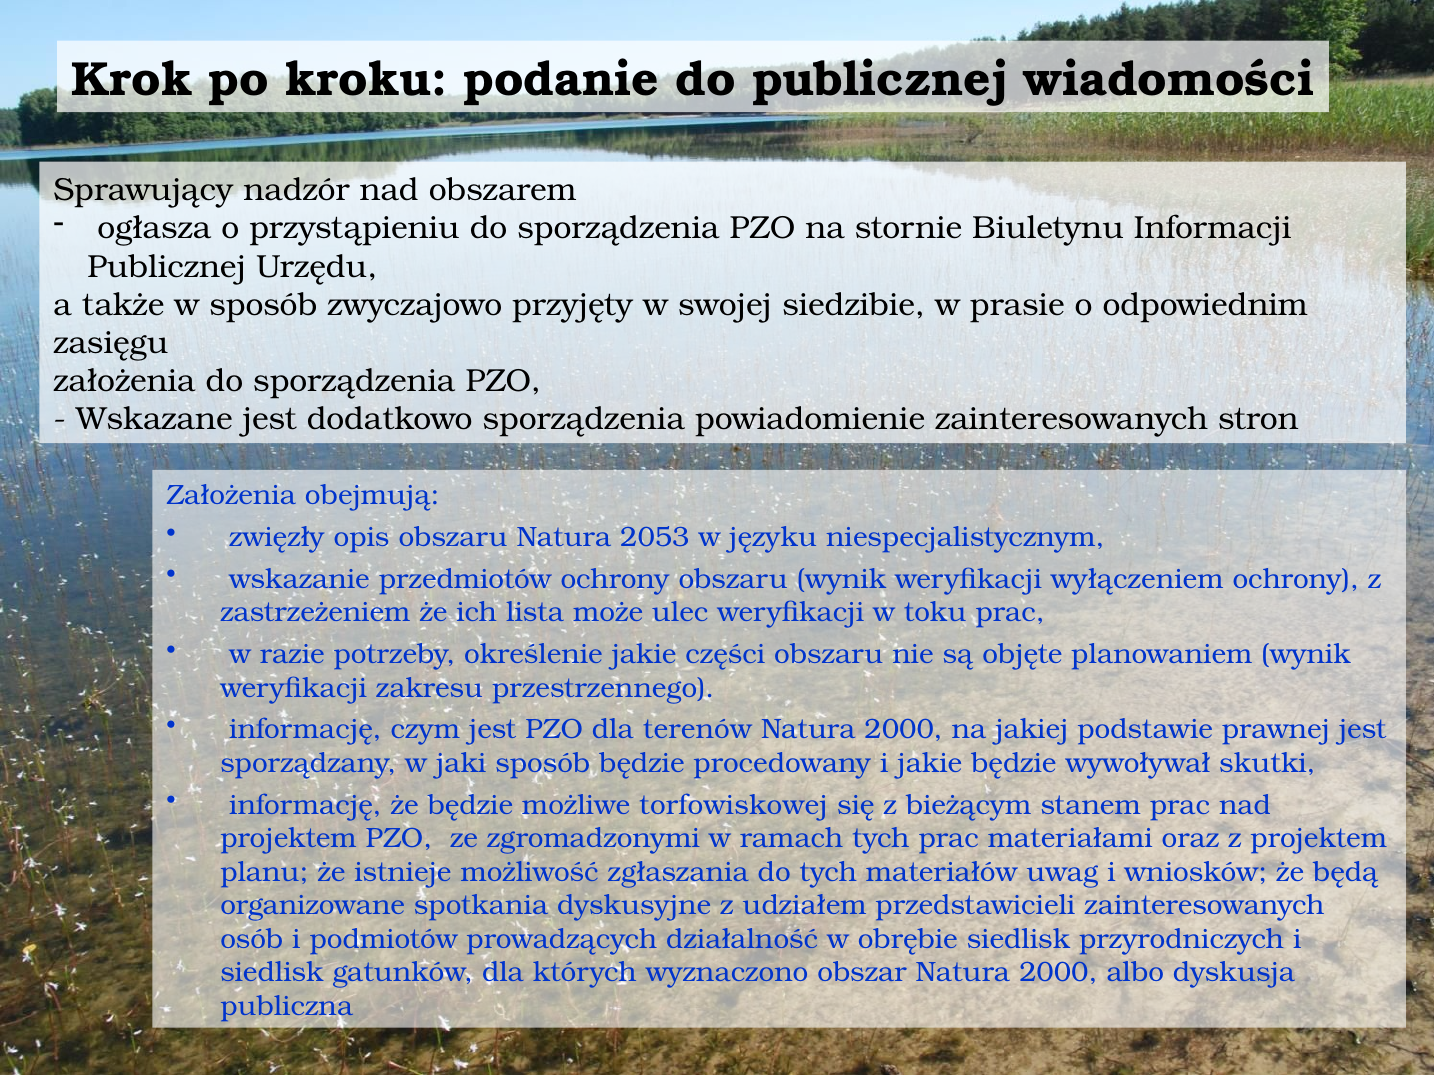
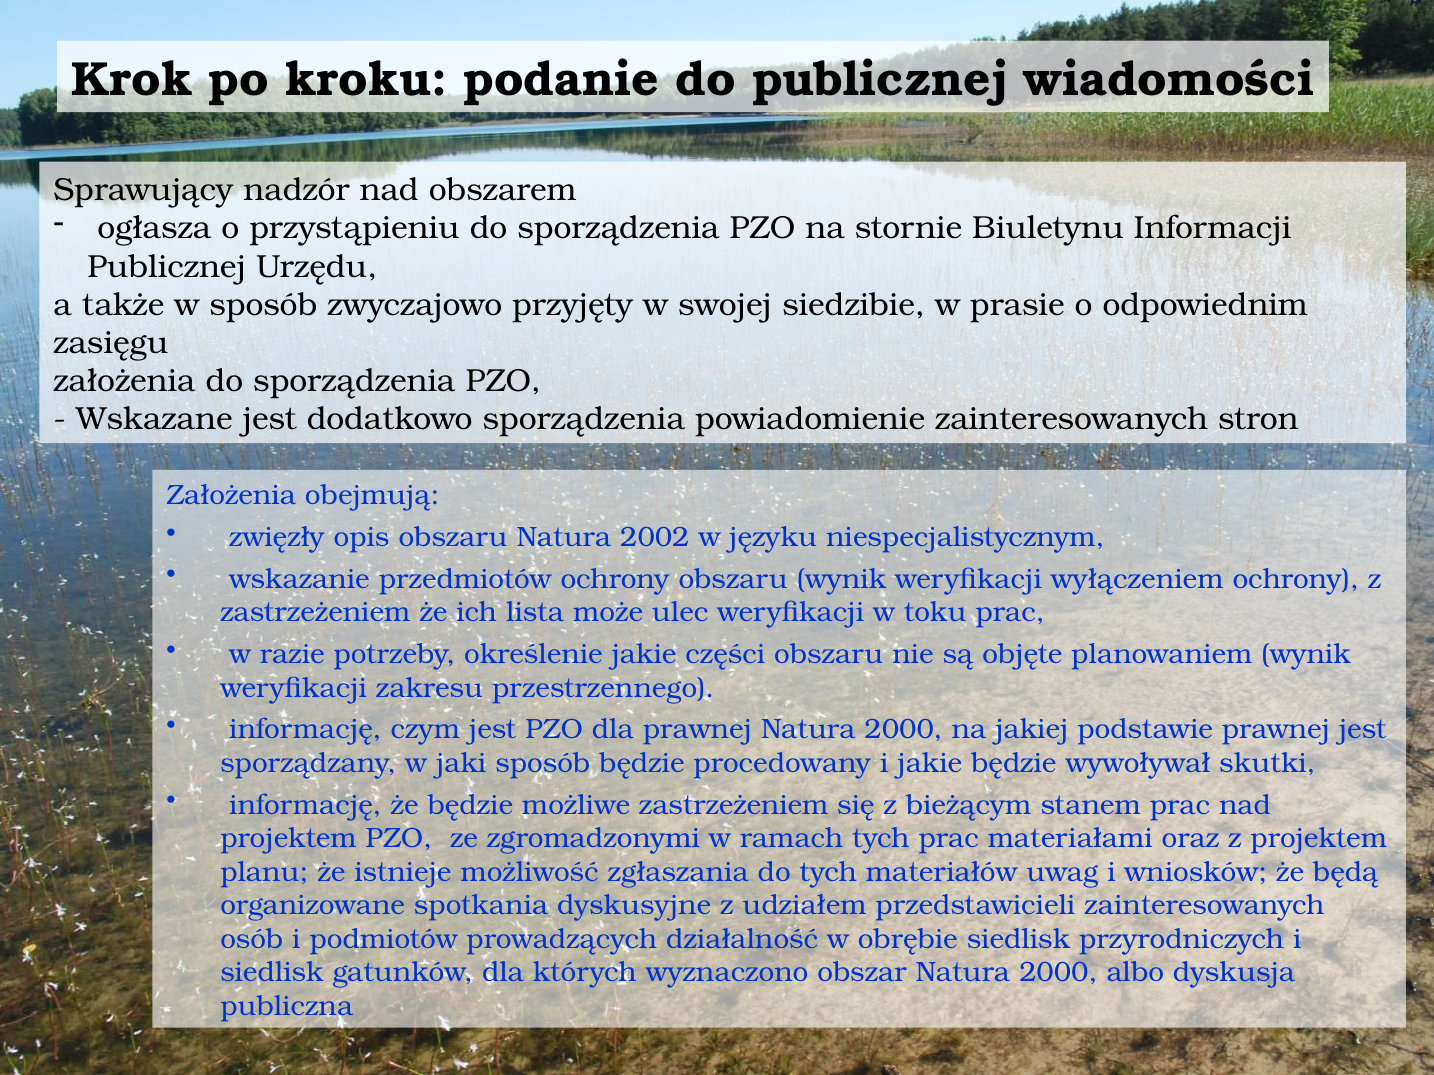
2053: 2053 -> 2002 (655, 538)
dla terenów: terenów -> prawnej (697, 730)
możliwe torfowiskowej: torfowiskowej -> zastrzeżeniem (734, 805)
